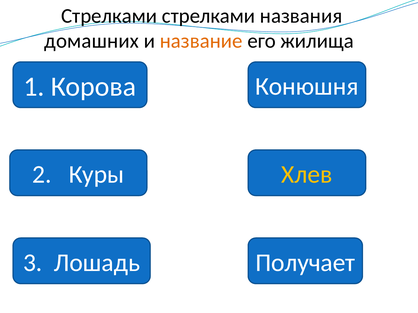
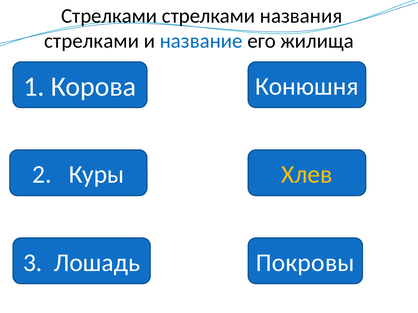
домашних: домашних -> стрелками (92, 41)
название colour: orange -> blue (201, 41)
Получает: Получает -> Покровы (305, 263)
